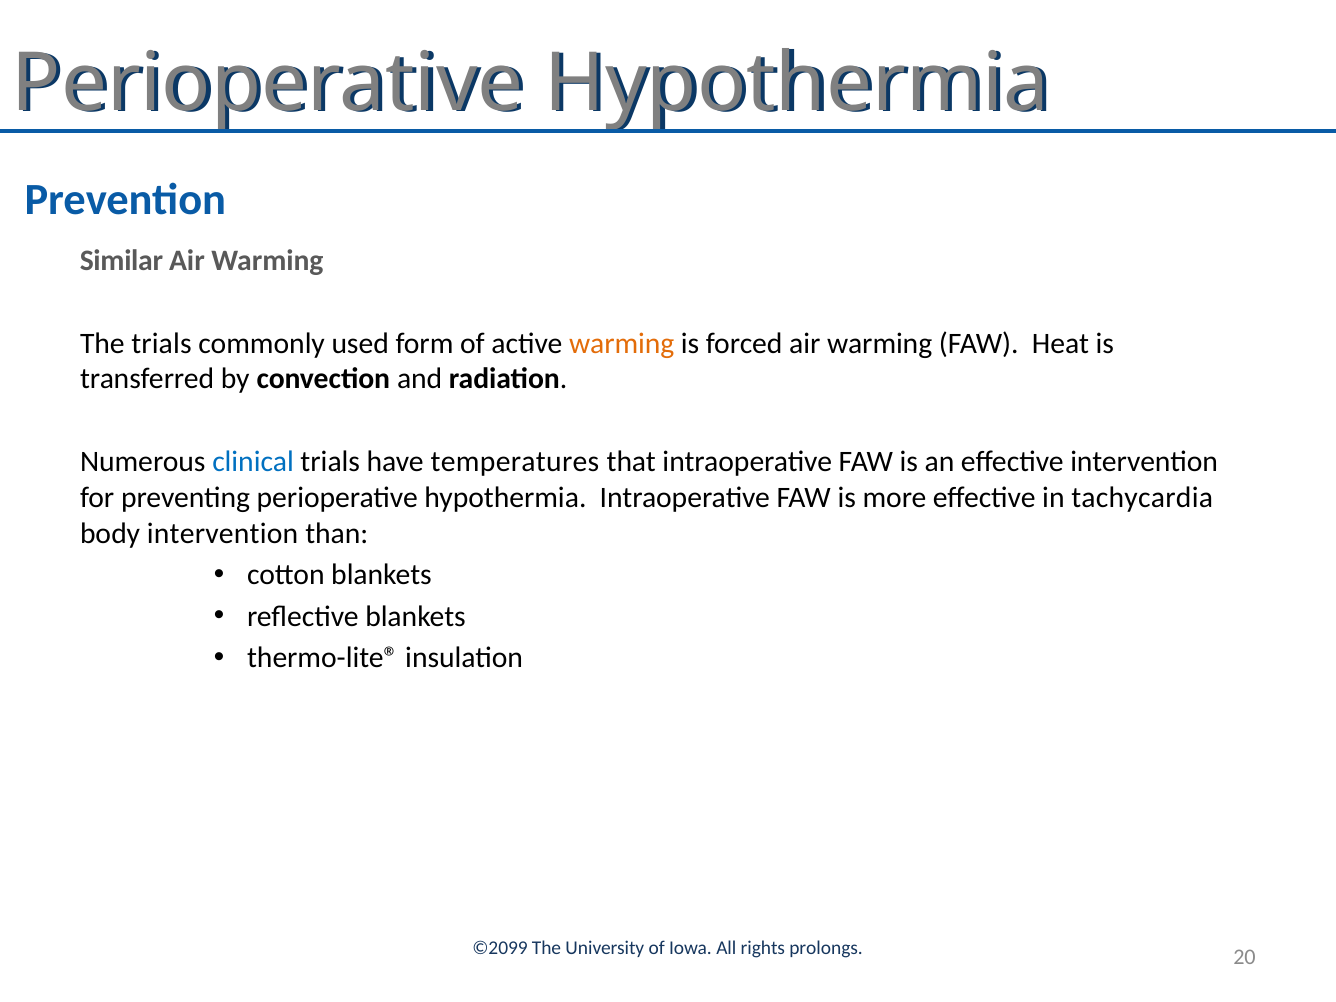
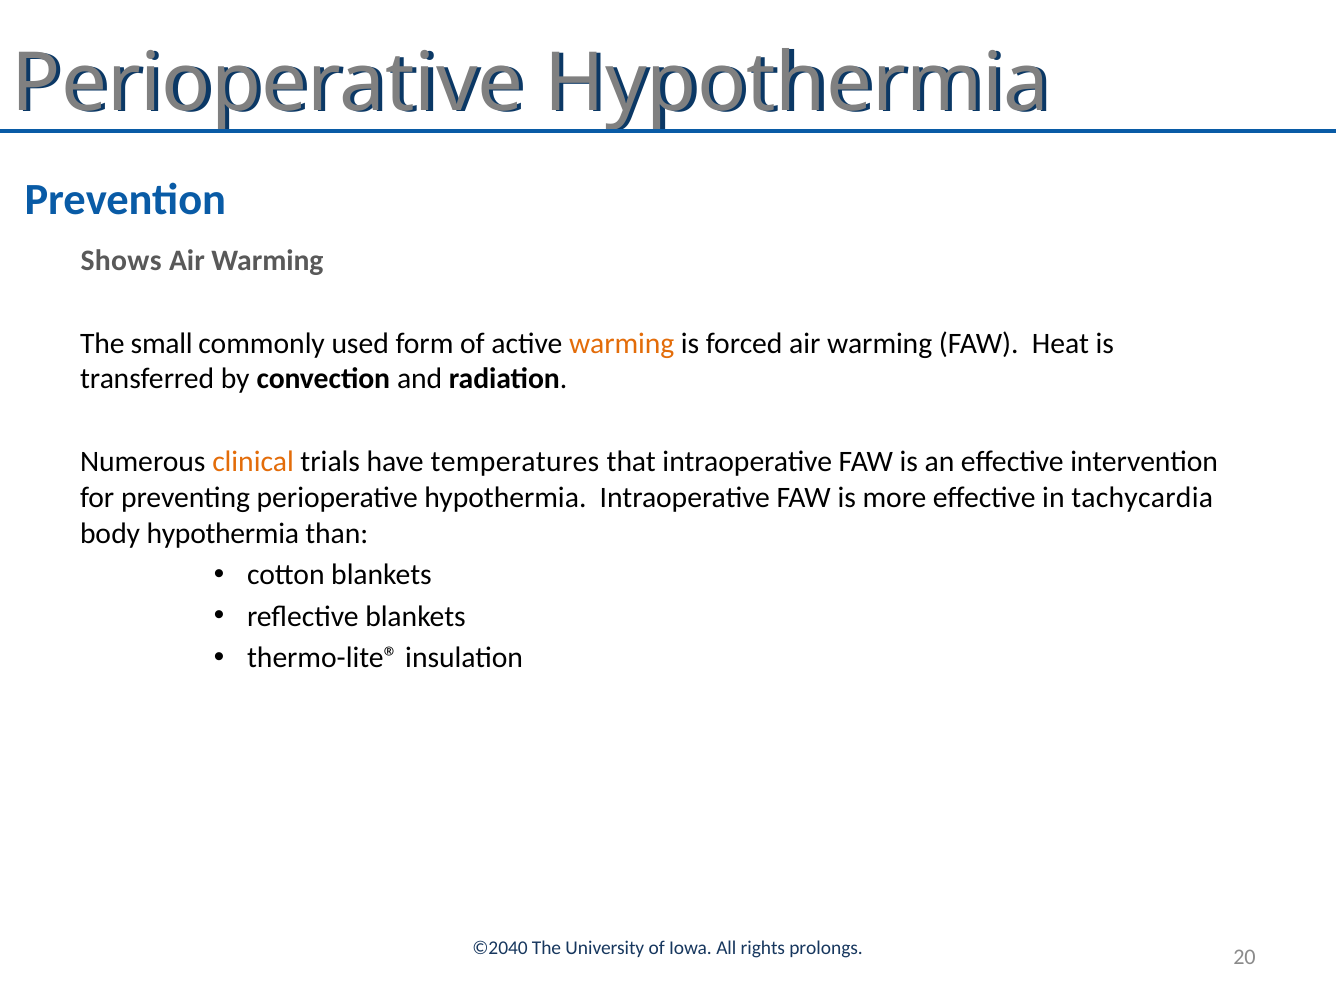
Similar: Similar -> Shows (121, 260)
The trials: trials -> small (162, 343)
clinical colour: blue -> orange (253, 462)
body intervention: intervention -> hypothermia (223, 533)
©2099: ©2099 -> ©2040 (500, 948)
